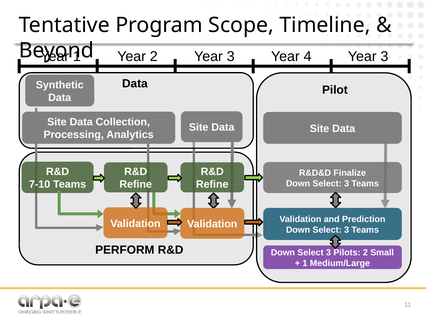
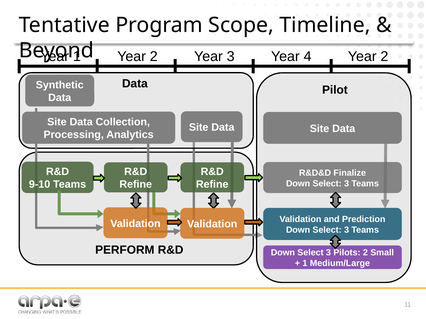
4 Year 3: 3 -> 2 (384, 56)
7-10: 7-10 -> 9-10 (40, 185)
